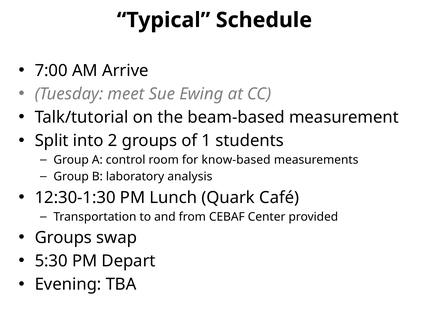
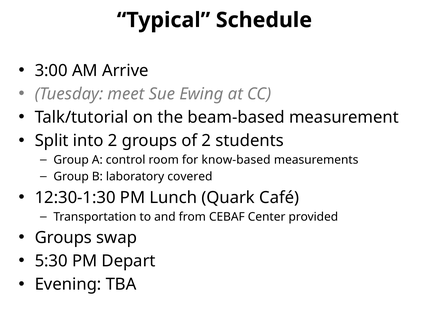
7:00: 7:00 -> 3:00 (51, 71)
of 1: 1 -> 2 (206, 141)
analysis: analysis -> covered (190, 177)
